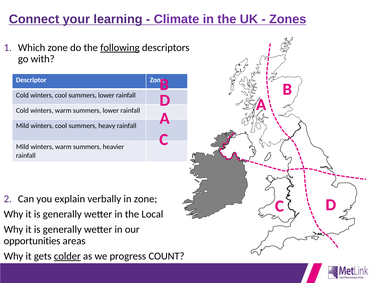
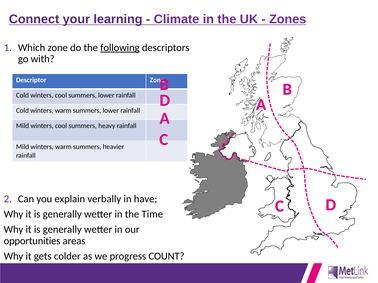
in zone: zone -> have (146, 199)
Local: Local -> Time (152, 215)
colder underline: present -> none (67, 257)
